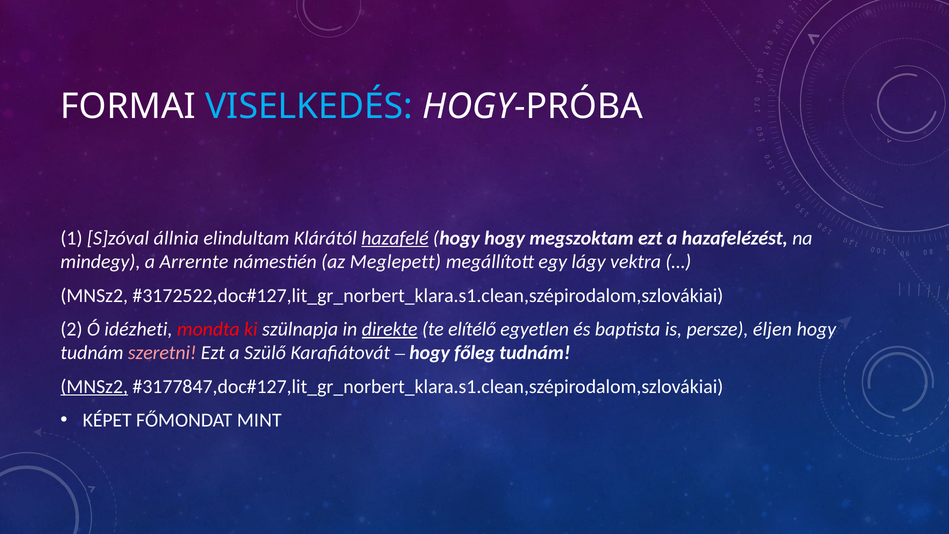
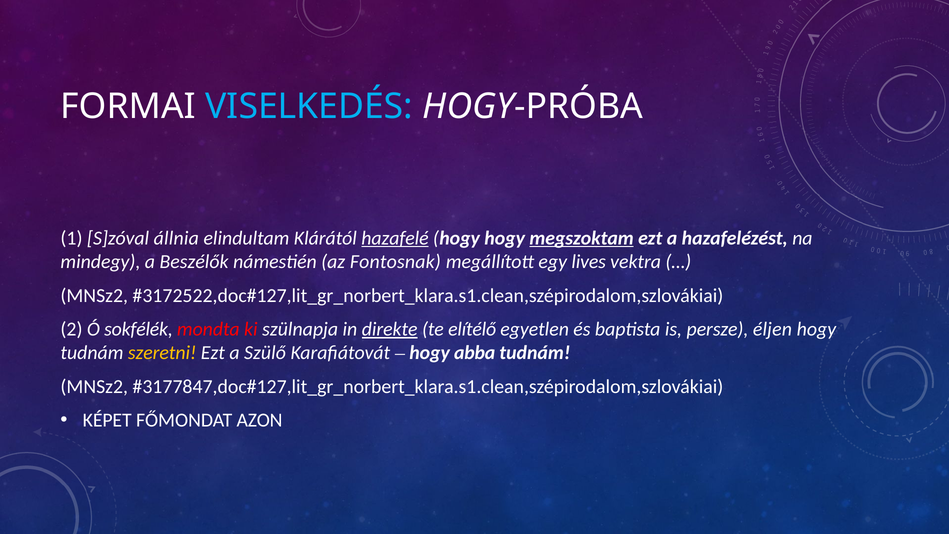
megszoktam underline: none -> present (582, 238)
Arrernte: Arrernte -> Beszélők (194, 262)
Meglepett: Meglepett -> Fontosnak (395, 262)
lágy: lágy -> lives (589, 262)
idézheti: idézheti -> sokfélék (139, 329)
szeretni colour: pink -> yellow (162, 353)
főleg: főleg -> abba (475, 353)
MNSz2 underline: present -> none (94, 386)
MINT: MINT -> AZON (259, 420)
